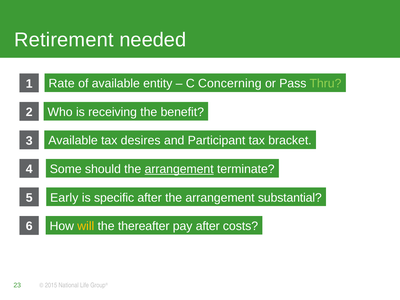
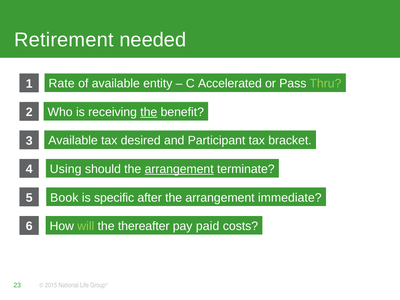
Concerning: Concerning -> Accelerated (230, 84)
the underline: none -> present (149, 112)
desires: desires -> desired (141, 141)
Some: Some -> Using (66, 169)
Early: Early -> Book (64, 198)
substantial: substantial -> immediate (290, 198)
will colour: yellow -> light green (86, 226)
pay after: after -> paid (208, 226)
